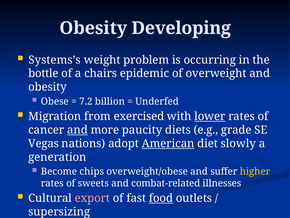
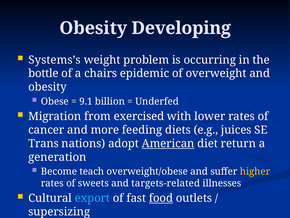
7.2: 7.2 -> 9.1 (86, 101)
lower underline: present -> none (210, 116)
and underline: present -> none (77, 130)
paucity: paucity -> feeding (142, 130)
grade: grade -> juices (236, 130)
Vegas: Vegas -> Trans (43, 143)
slowly: slowly -> return (238, 143)
chips: chips -> teach (92, 171)
combat-related: combat-related -> targets-related (166, 183)
export colour: pink -> light blue (92, 198)
